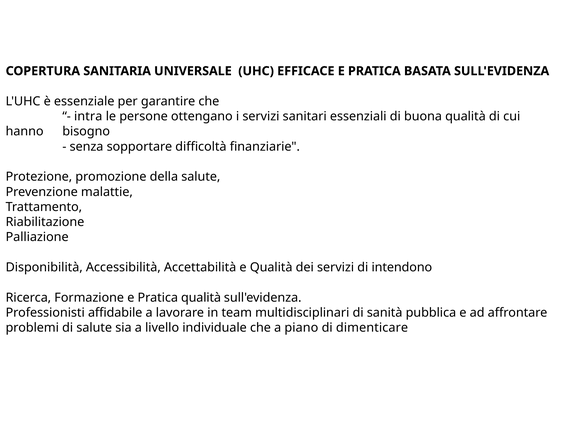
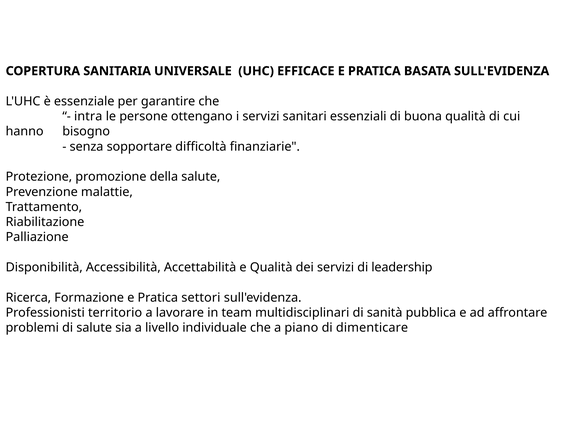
intendono: intendono -> leadership (402, 268)
Pratica qualità: qualità -> settori (201, 298)
affidabile: affidabile -> territorio (115, 313)
